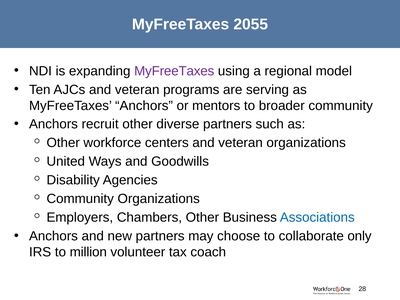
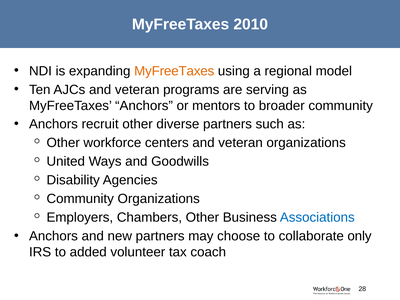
2055: 2055 -> 2010 (251, 24)
MyFreeTaxes colour: purple -> orange (174, 71)
million: million -> added (88, 252)
